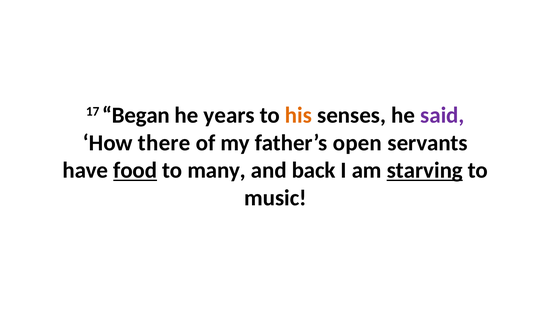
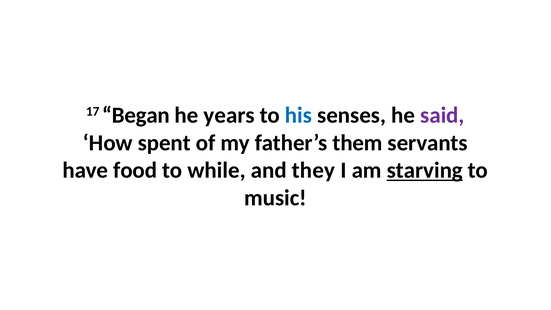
his colour: orange -> blue (299, 115)
there: there -> spent (164, 143)
open: open -> them (358, 143)
food underline: present -> none (135, 170)
many: many -> while (217, 170)
back: back -> they (313, 170)
